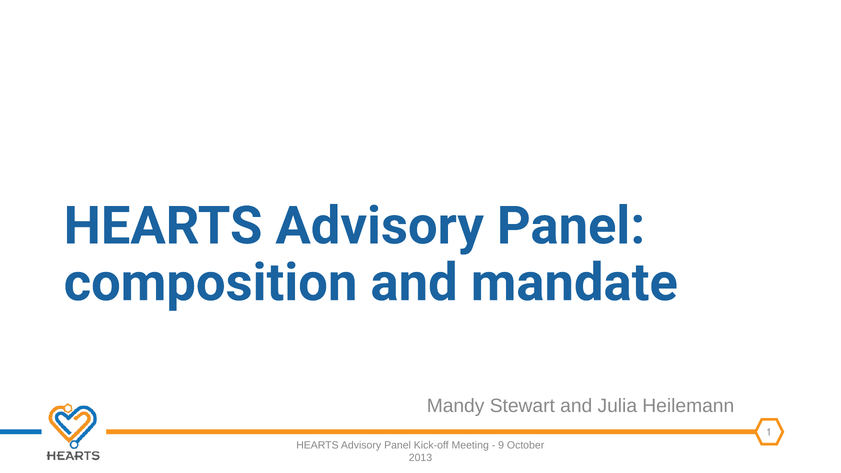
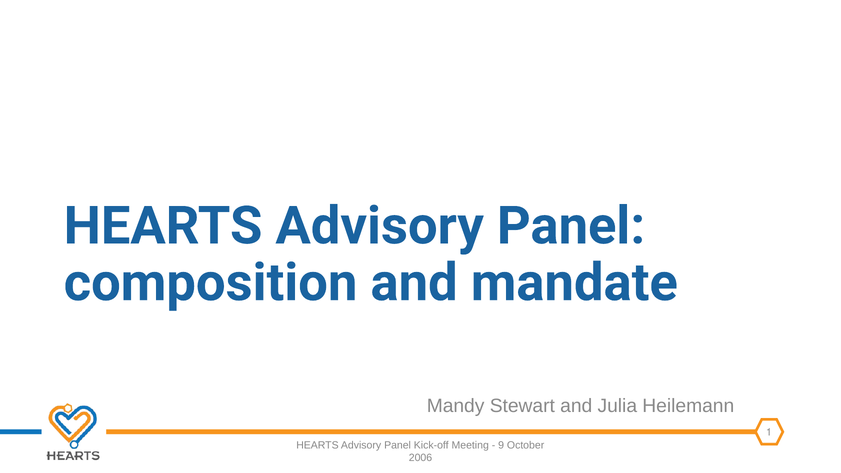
2013: 2013 -> 2006 (420, 458)
